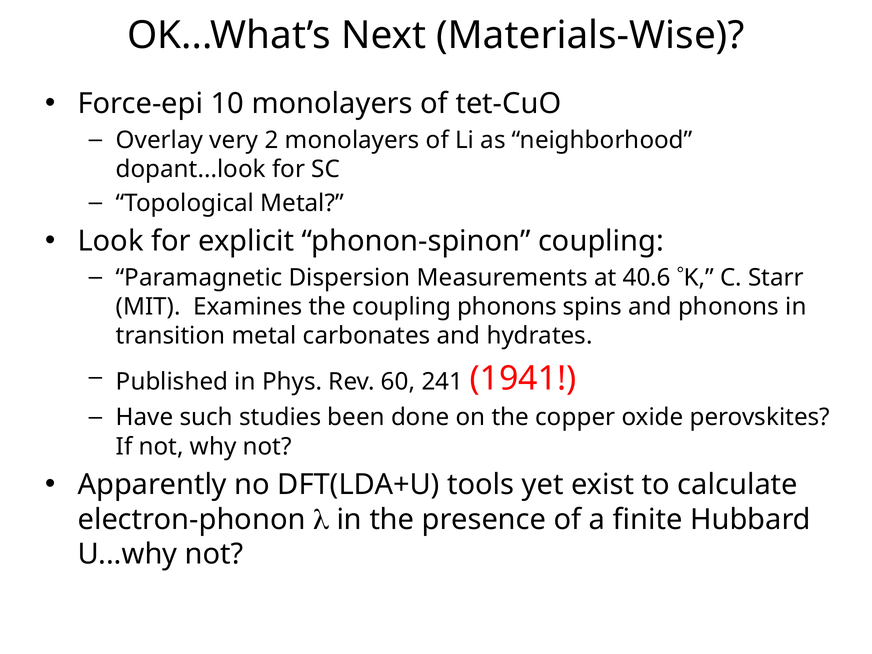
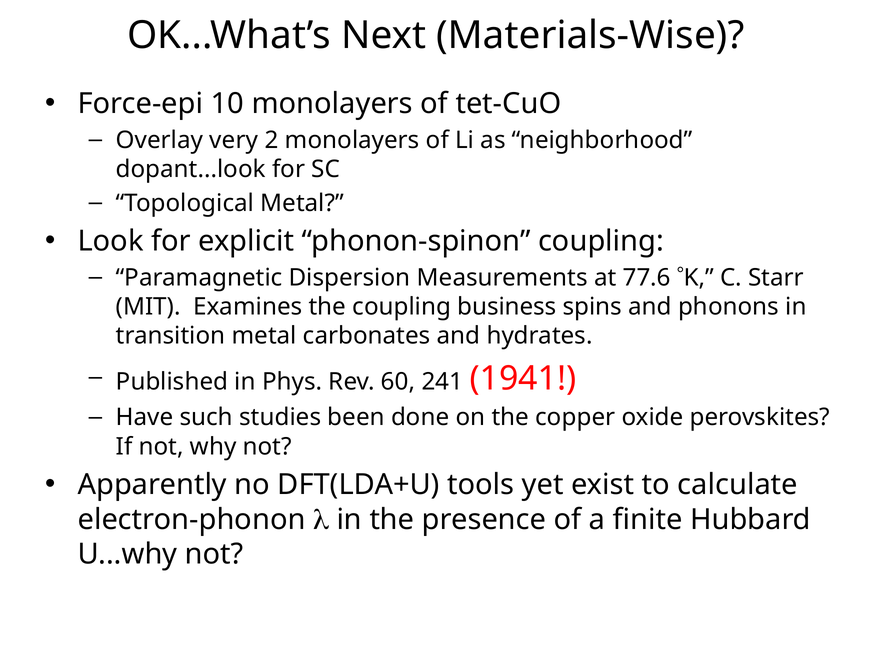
40.6: 40.6 -> 77.6 (647, 278)
coupling phonons: phonons -> business (507, 307)
